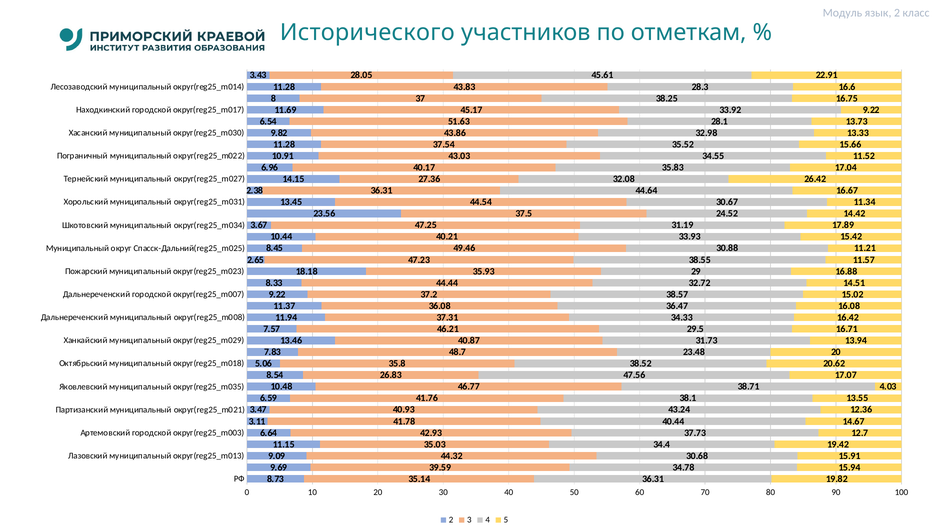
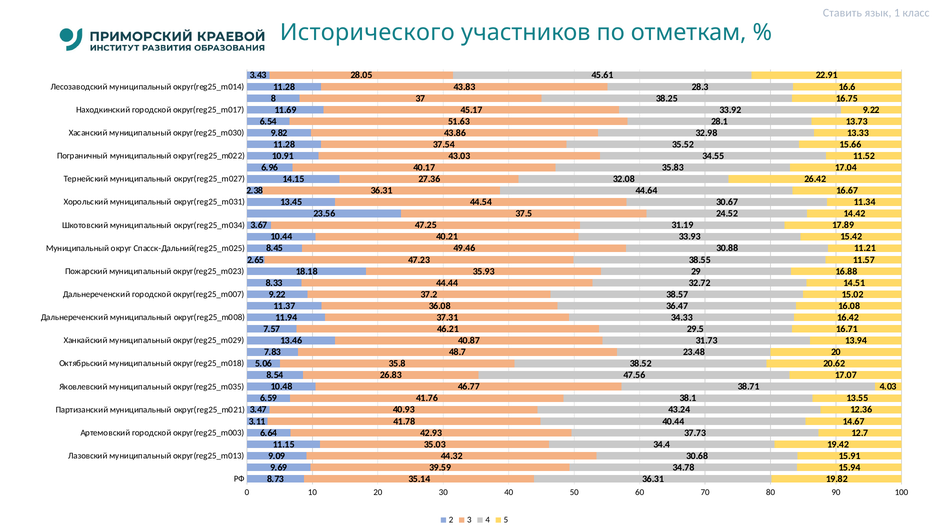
Модуль: Модуль -> Ставить (842, 13)
язык 2: 2 -> 1 (897, 13)
